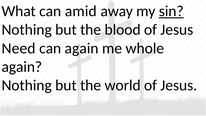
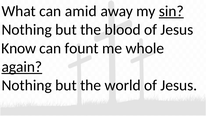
Need: Need -> Know (19, 48)
can again: again -> fount (82, 48)
again underline: none -> present (22, 67)
